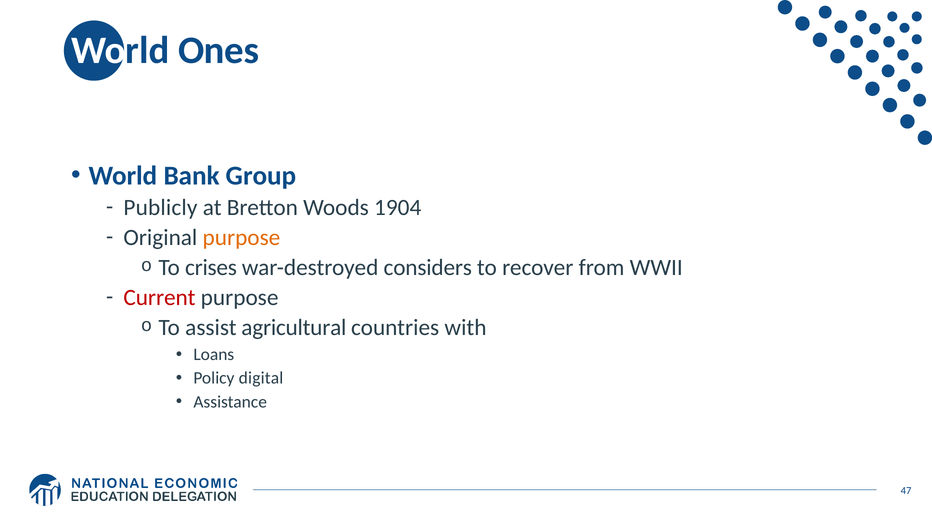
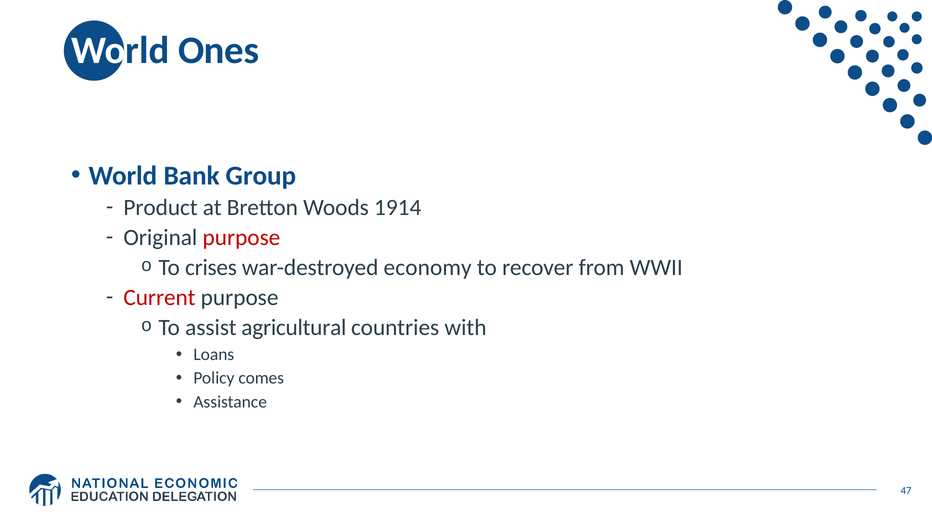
Publicly: Publicly -> Product (161, 208)
1904: 1904 -> 1914 (398, 208)
purpose colour: orange -> red (241, 238)
considers: considers -> economy (428, 268)
digital: digital -> comes (261, 378)
